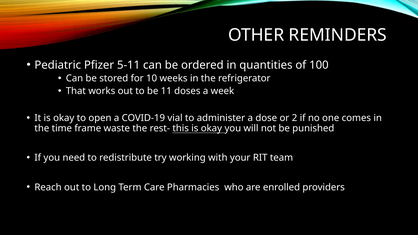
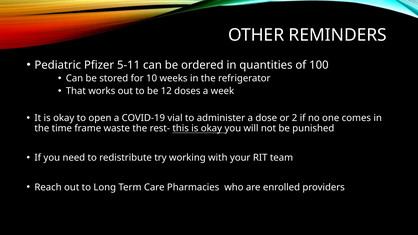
11: 11 -> 12 (166, 91)
